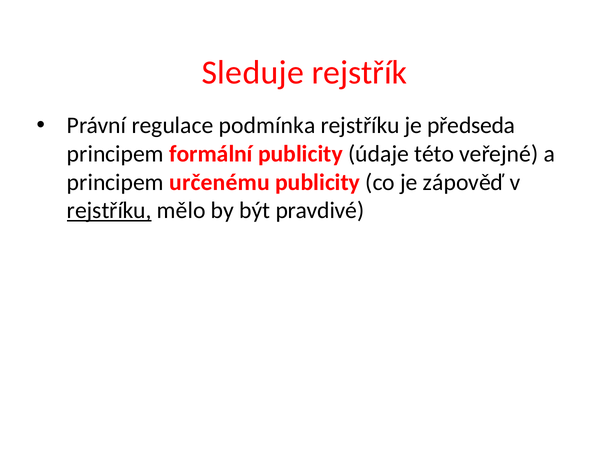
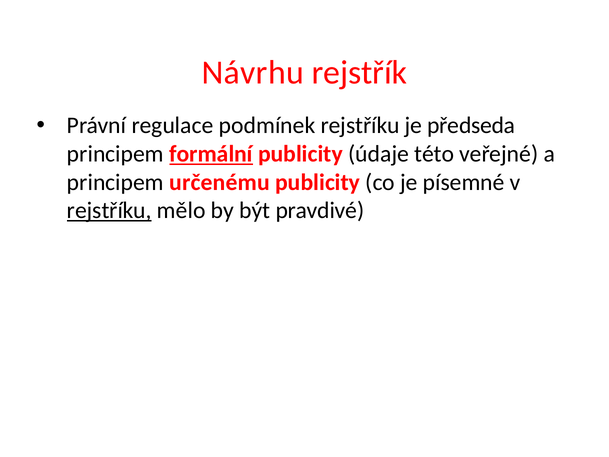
Sleduje: Sleduje -> Návrhu (253, 73)
podmínka: podmínka -> podmínek (267, 125)
formální underline: none -> present (211, 154)
zápověď: zápověď -> písemné (464, 182)
